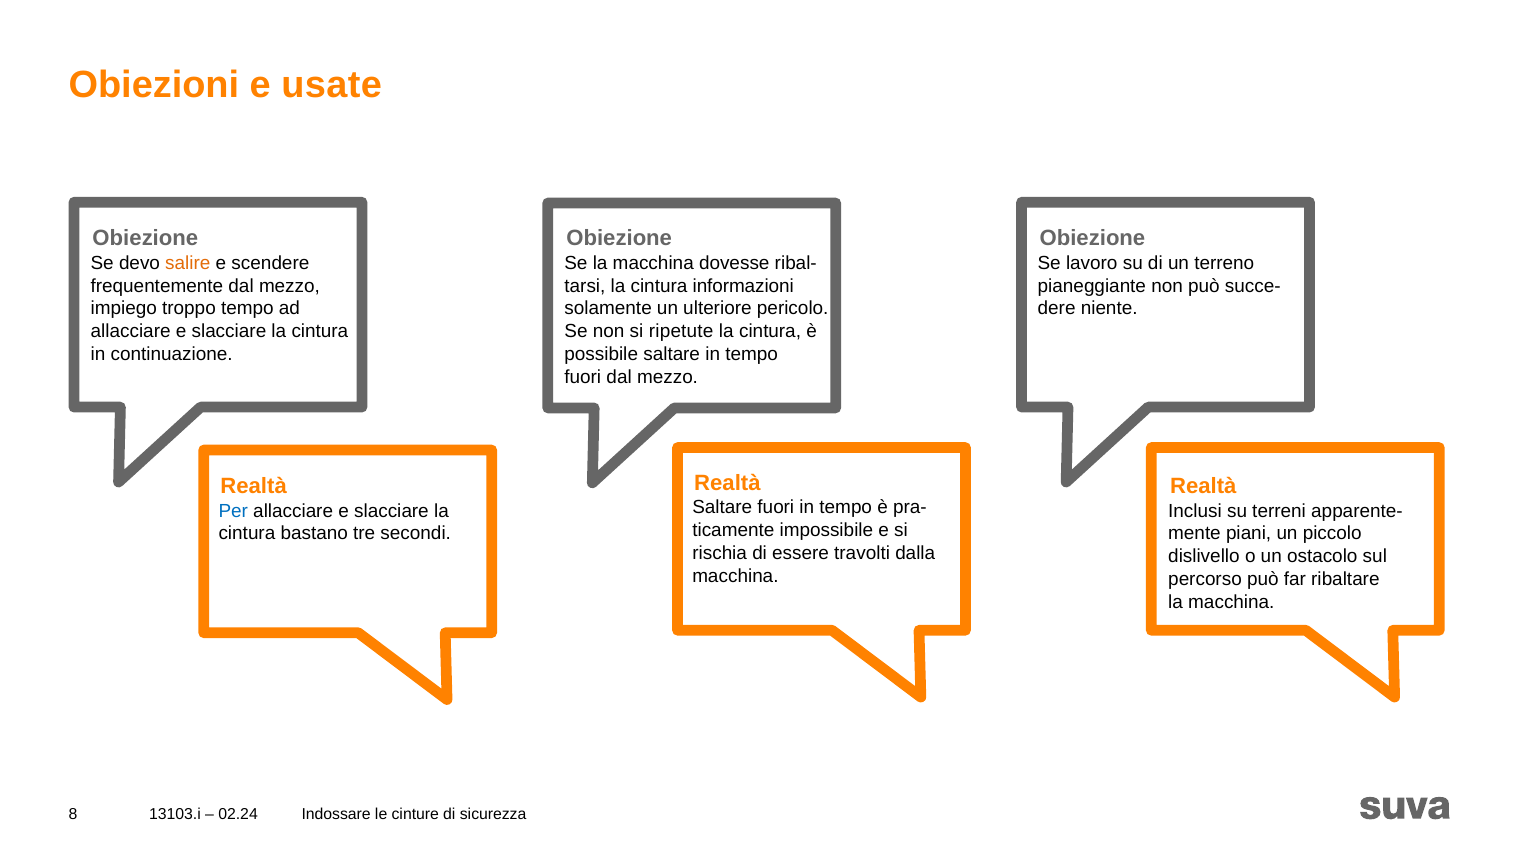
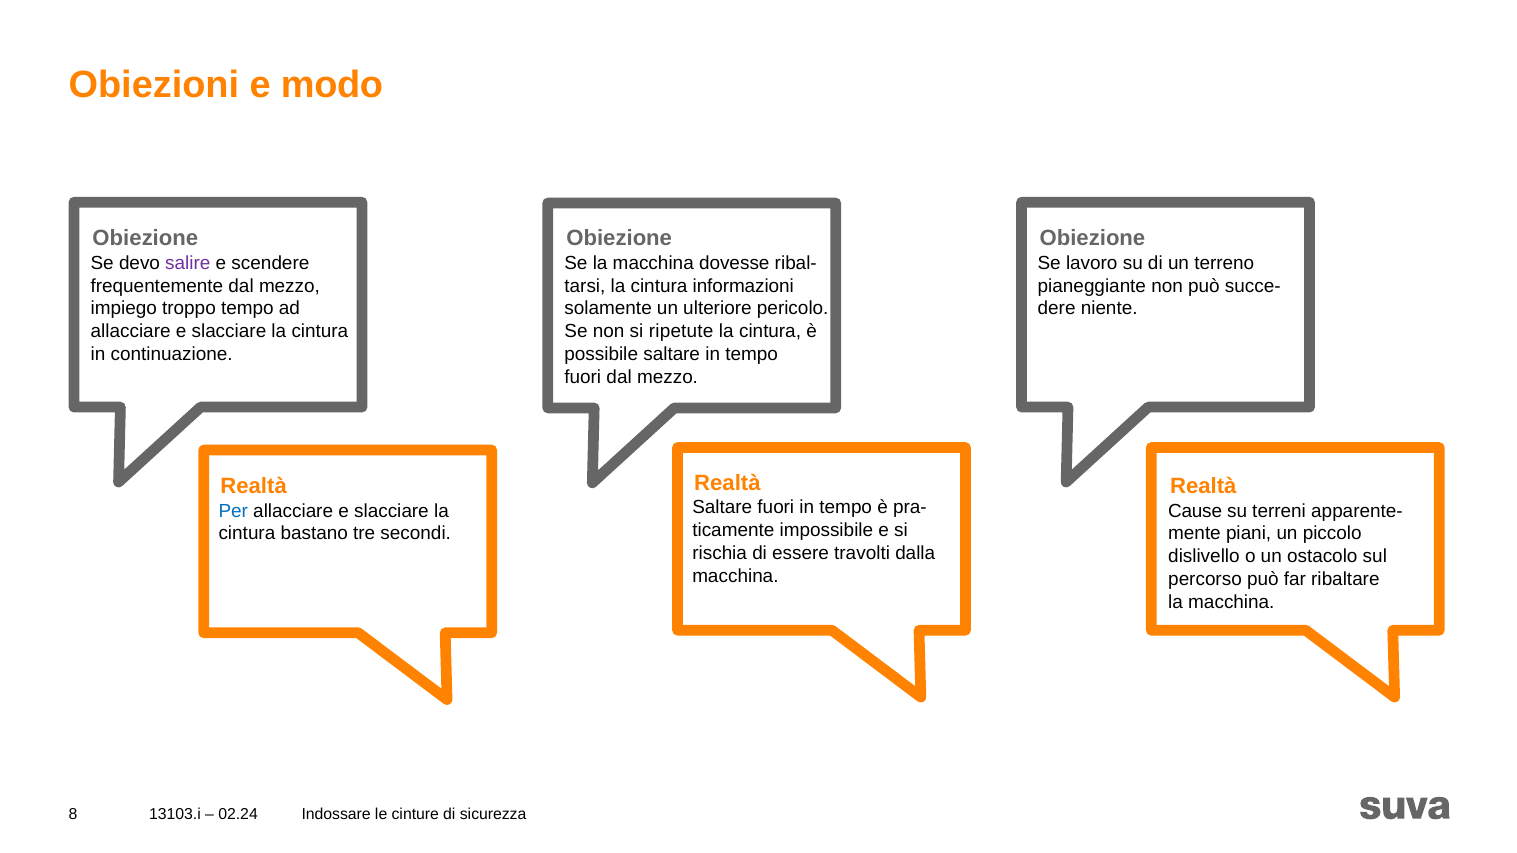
usate: usate -> modo (332, 85)
salire colour: orange -> purple (188, 263)
Inclusi: Inclusi -> Cause (1195, 511)
